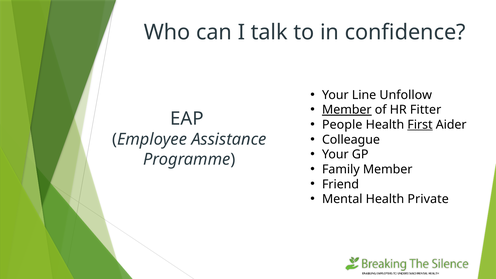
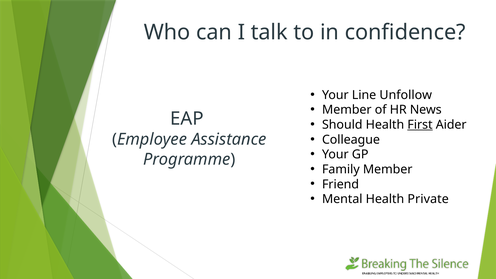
Member underline: present -> none (347, 110)
Fitter: Fitter -> News (426, 110)
People: People -> Should (342, 125)
